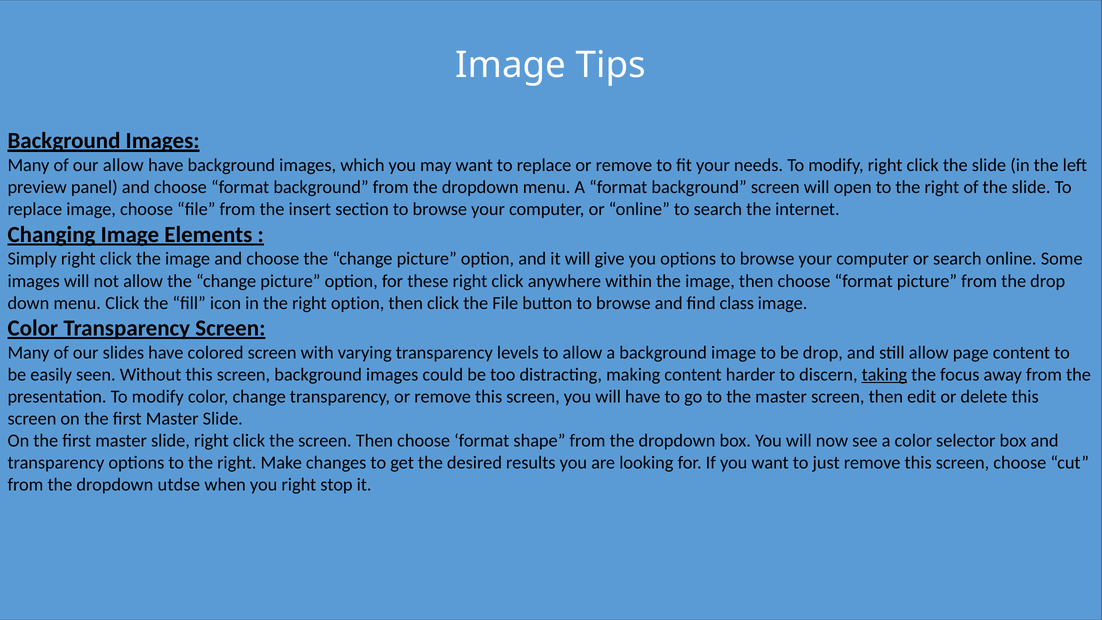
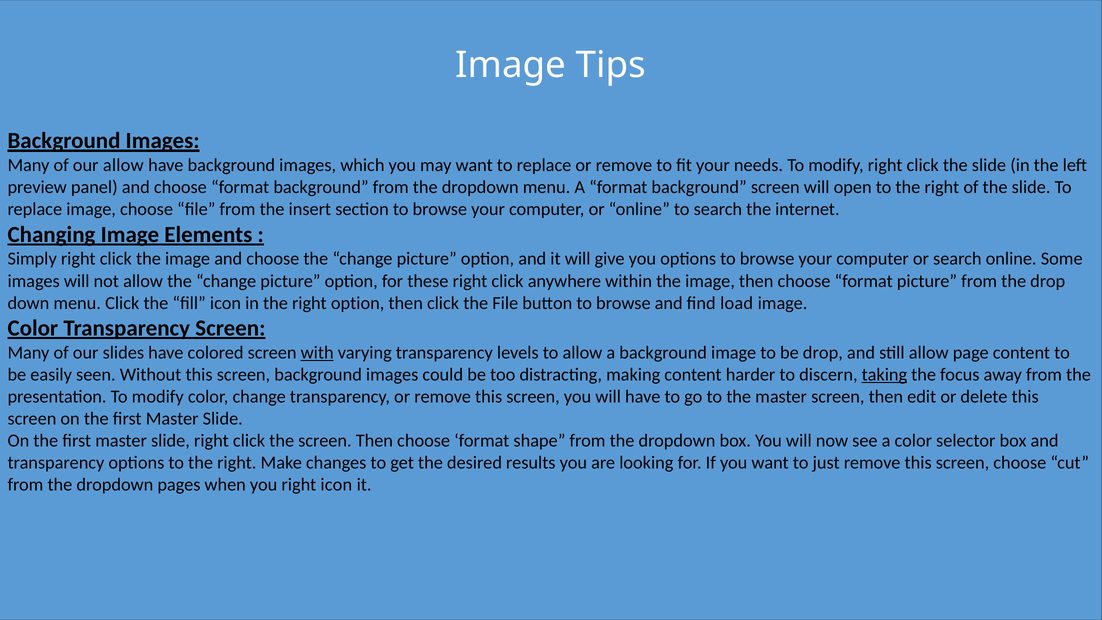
class: class -> load (737, 303)
with underline: none -> present (317, 353)
utdse: utdse -> pages (179, 485)
right stop: stop -> icon (336, 485)
